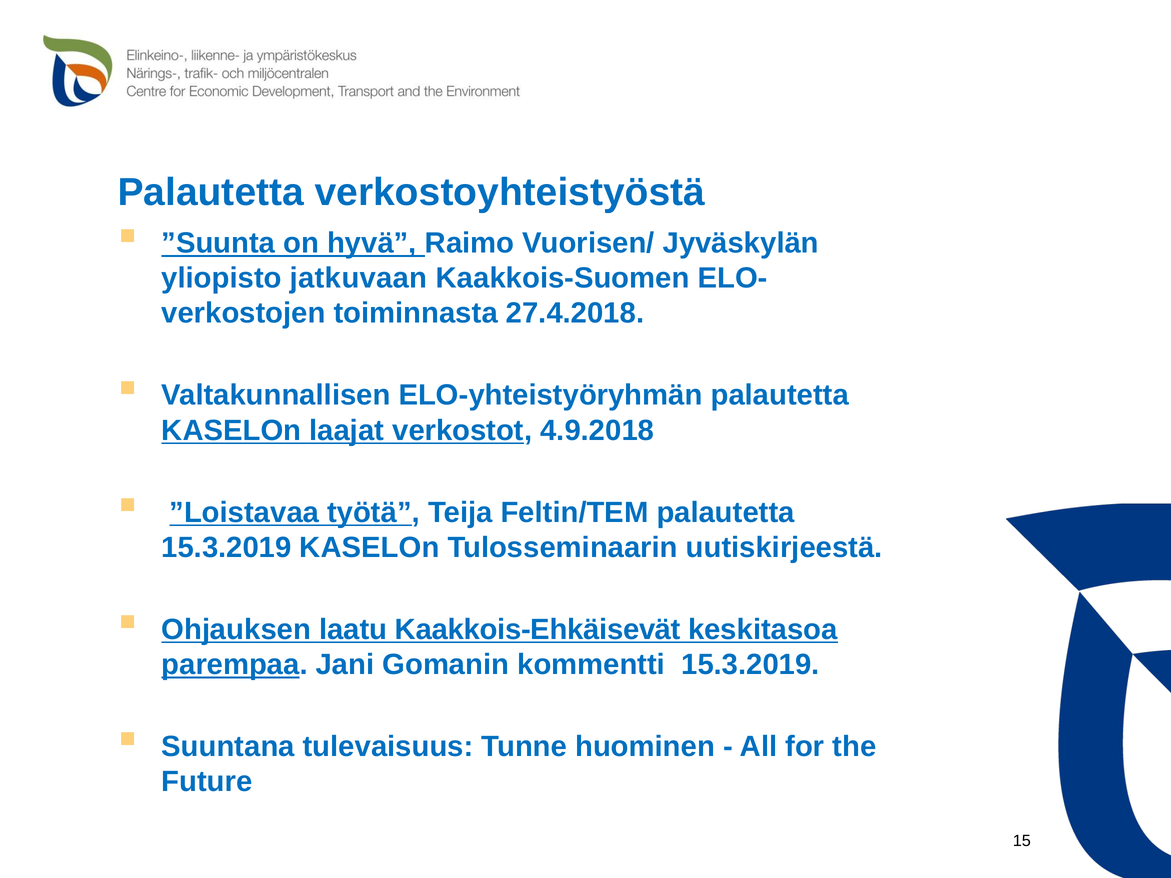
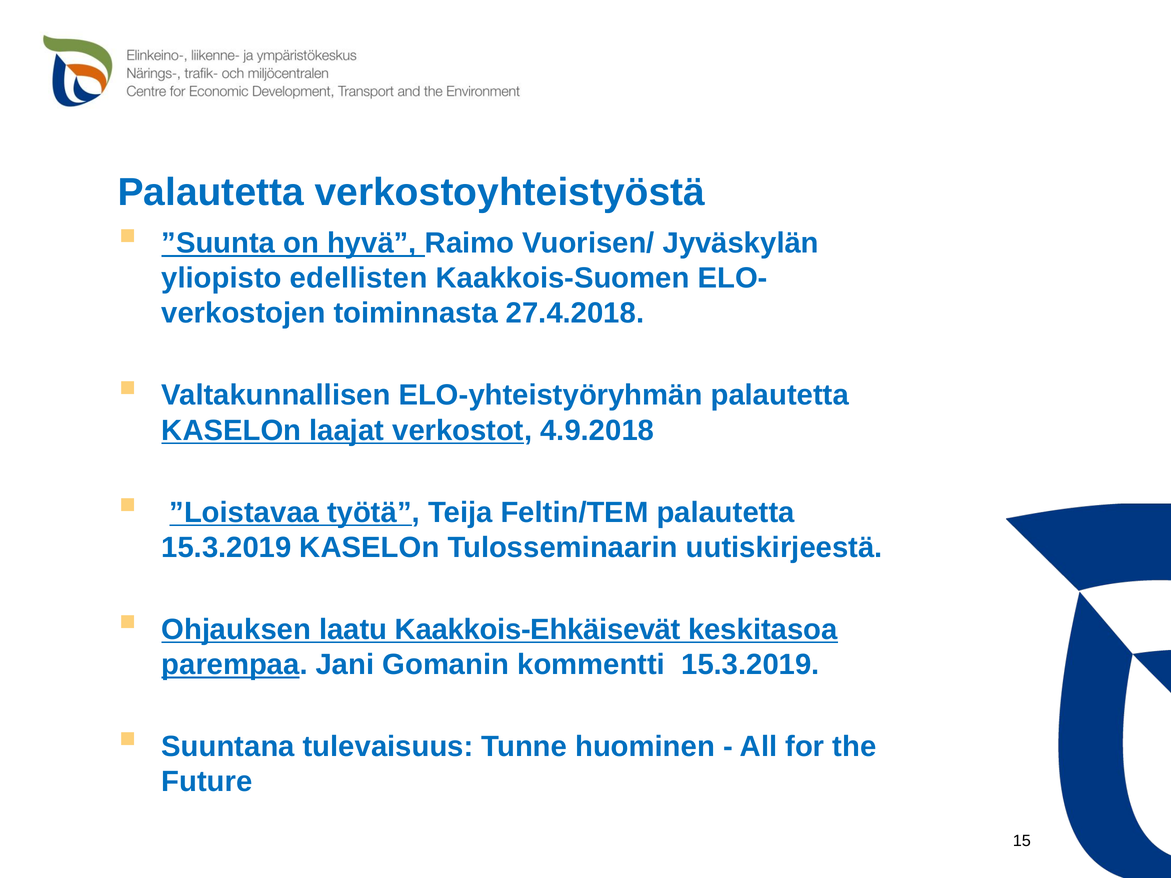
jatkuvaan: jatkuvaan -> edellisten (359, 278)
